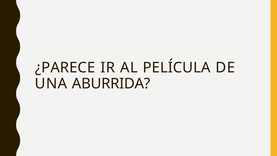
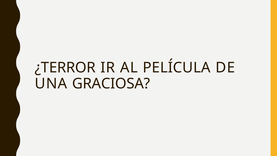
¿PARECE: ¿PARECE -> ¿TERROR (65, 68)
ABURRIDA: ABURRIDA -> GRACIOSA (111, 83)
